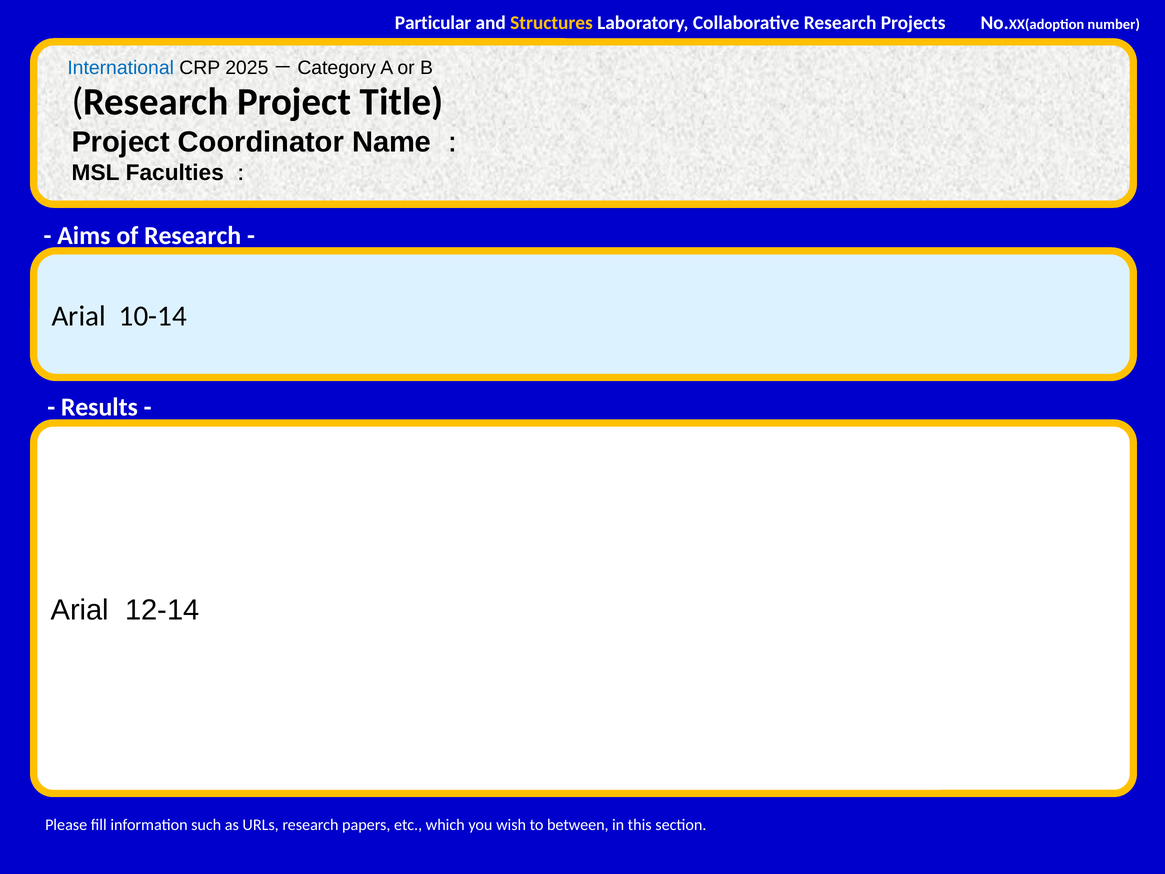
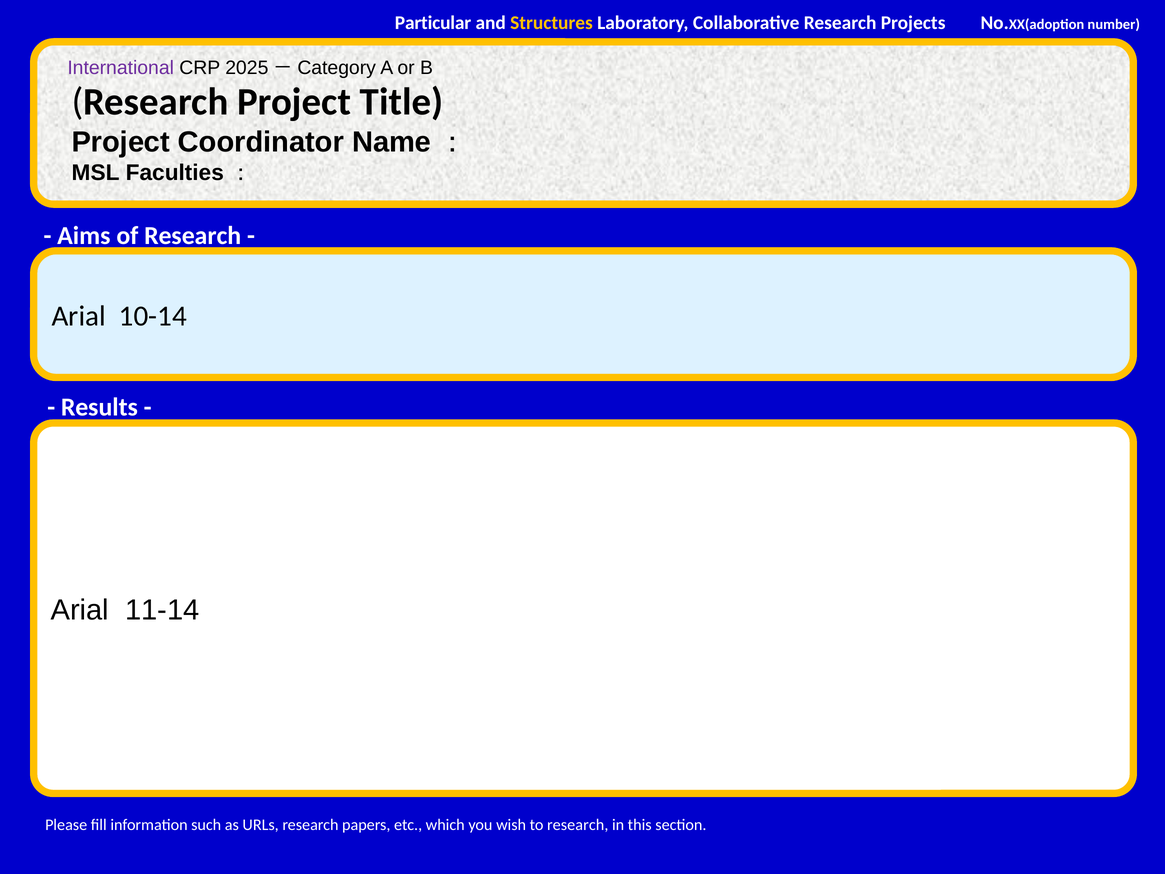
International colour: blue -> purple (121, 68)
12-14: 12-14 -> 11-14 (162, 610)
to between: between -> research (578, 825)
